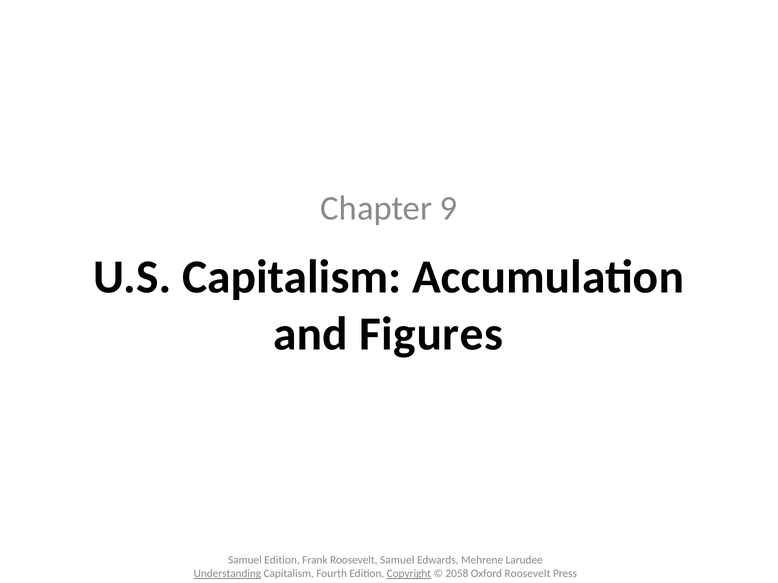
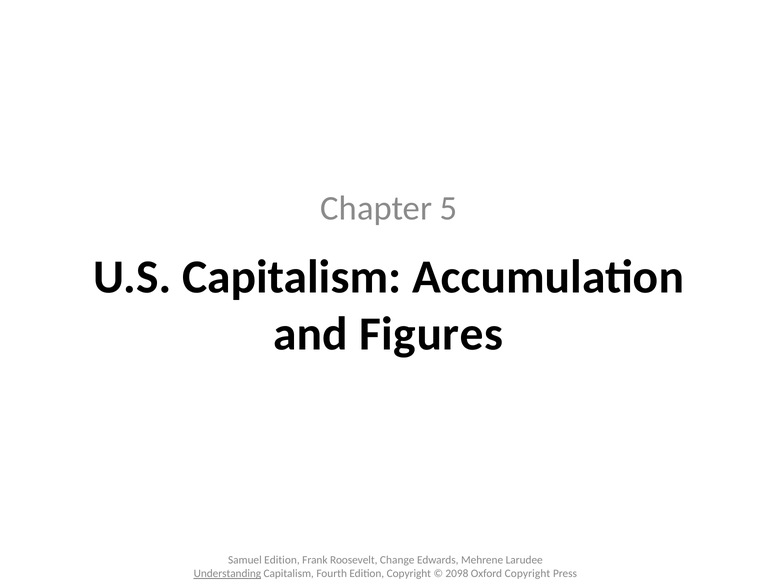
9: 9 -> 5 (449, 209)
Roosevelt Samuel: Samuel -> Change (397, 561)
Copyright underline: present -> none (409, 574)
2058: 2058 -> 2098 (457, 574)
Oxford Roosevelt: Roosevelt -> Copyright (527, 574)
